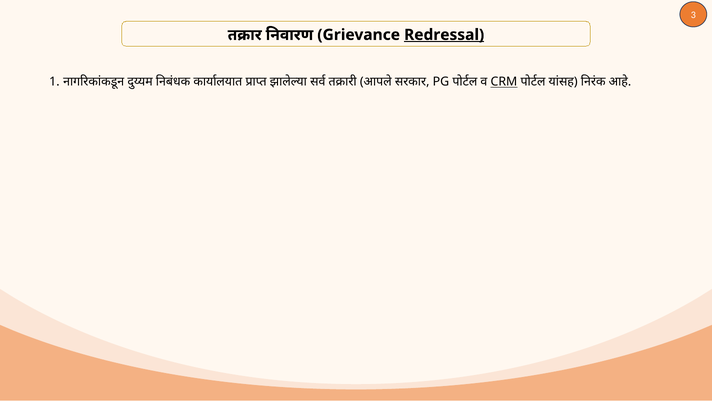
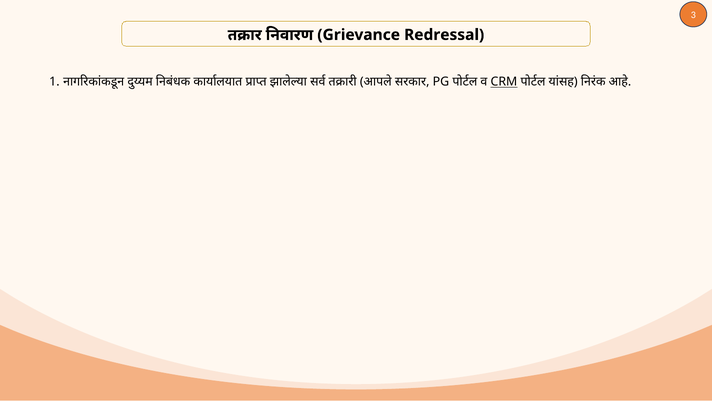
Redressal underline: present -> none (444, 35)
